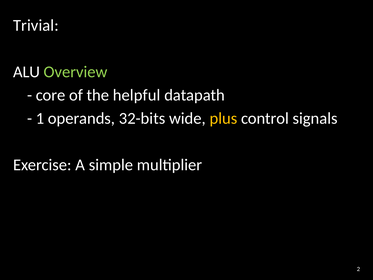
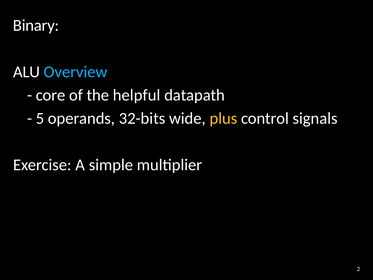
Trivial: Trivial -> Binary (36, 25)
Overview colour: light green -> light blue (76, 72)
1: 1 -> 5 (40, 118)
